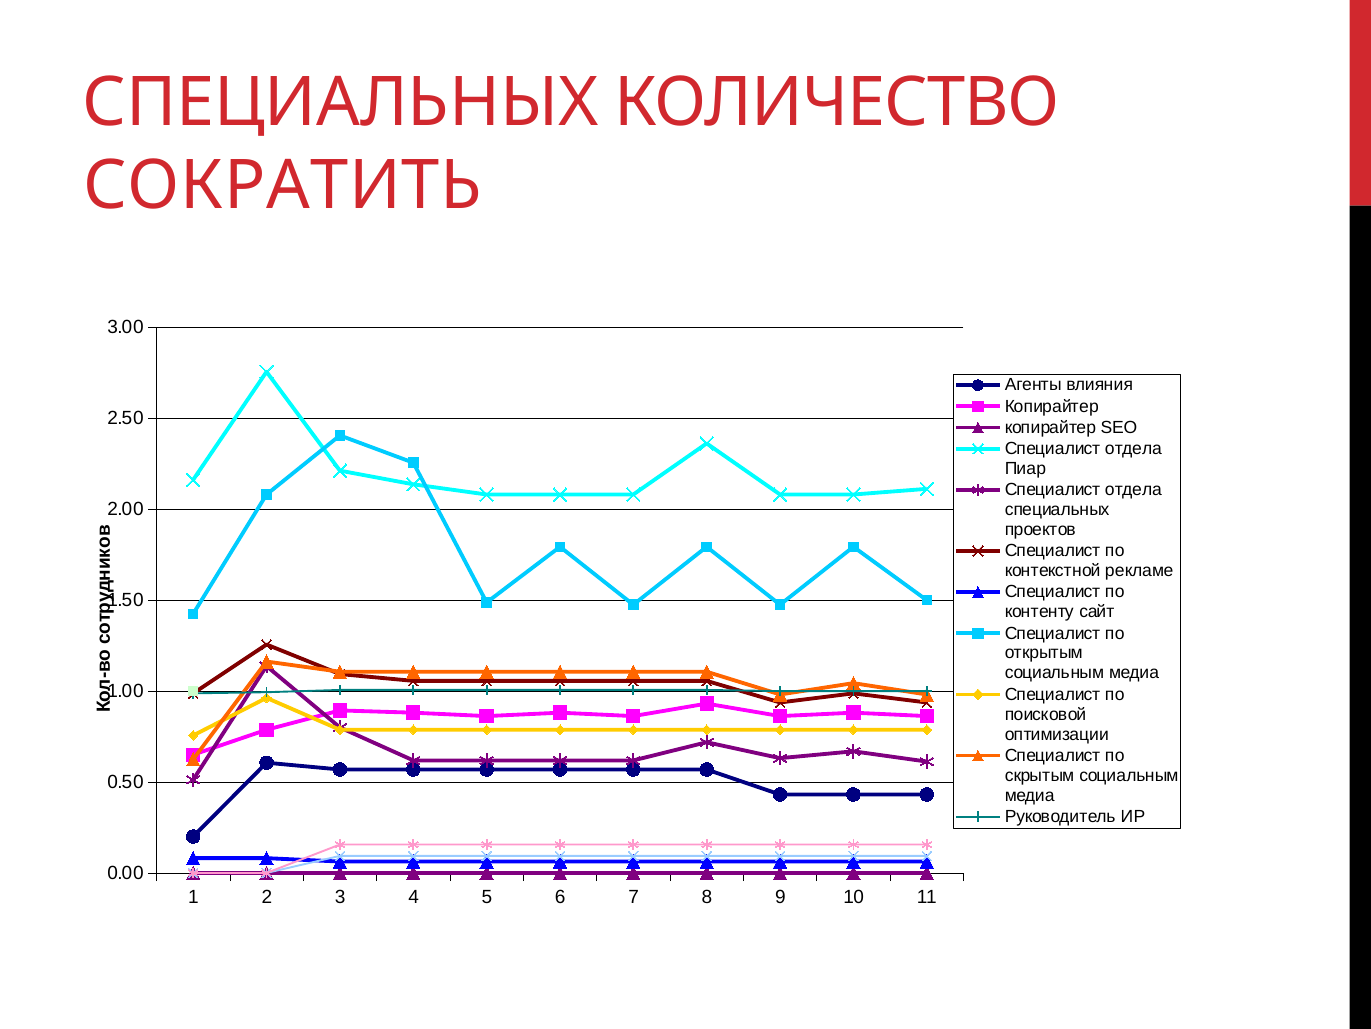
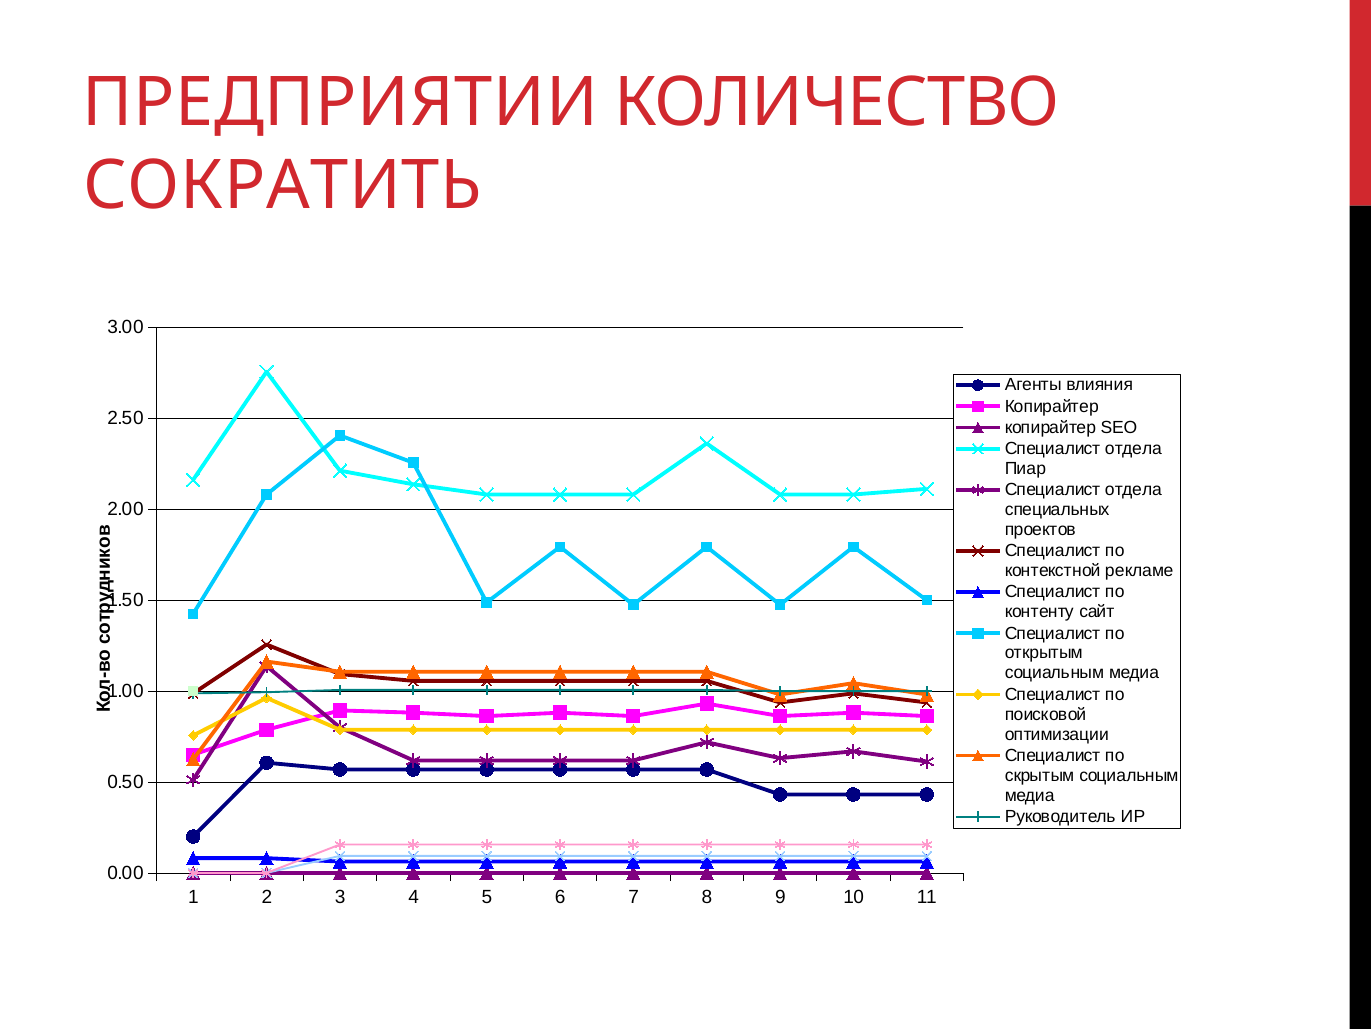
СПЕЦИАЛЬНЫХ: СПЕЦИАЛЬНЫХ -> ПРЕДПРИЯТИИ (340, 103)
